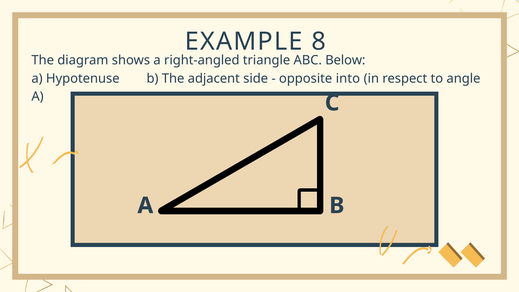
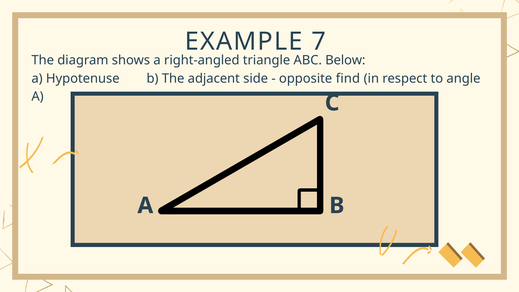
8: 8 -> 7 (319, 41)
into: into -> find (348, 78)
